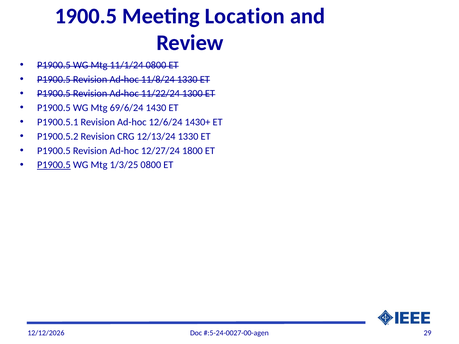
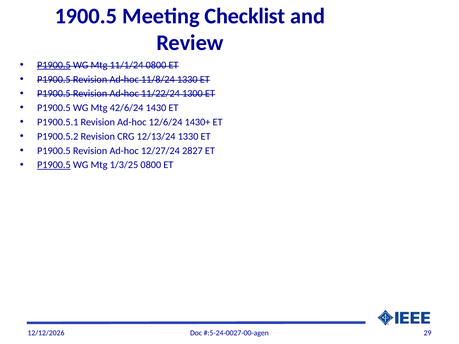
Location: Location -> Checklist (245, 16)
P1900.5 underline: none -> present (54, 65)
69/6/24: 69/6/24 -> 42/6/24 (127, 108)
1800: 1800 -> 2827 (192, 151)
